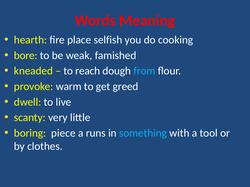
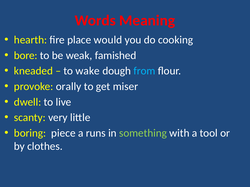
selfish: selfish -> would (108, 40)
reach: reach -> wake (88, 71)
warm: warm -> orally (69, 87)
greed: greed -> miser (125, 87)
something colour: light blue -> light green (143, 133)
